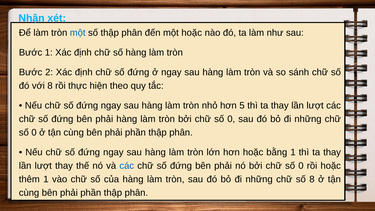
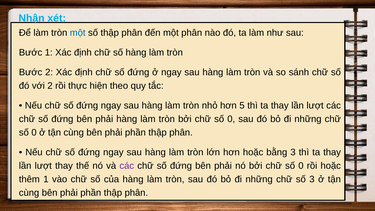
một hoặc: hoặc -> phân (192, 33)
với 8: 8 -> 2 (50, 86)
bằng 1: 1 -> 3 (293, 152)
các colour: blue -> purple (127, 166)
số 8: 8 -> 3 (312, 179)
